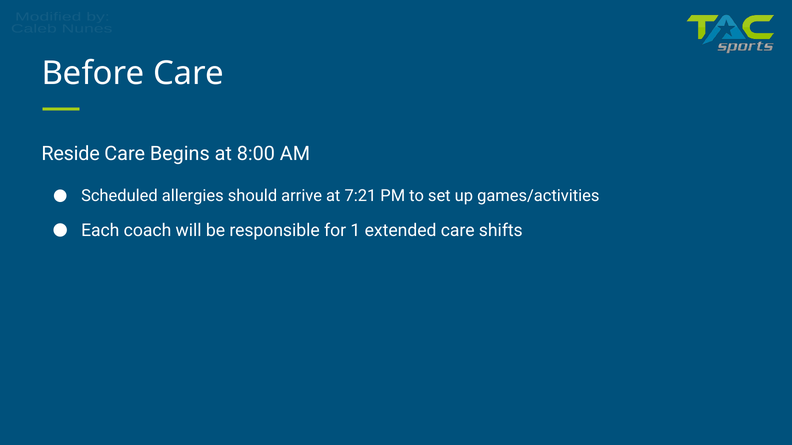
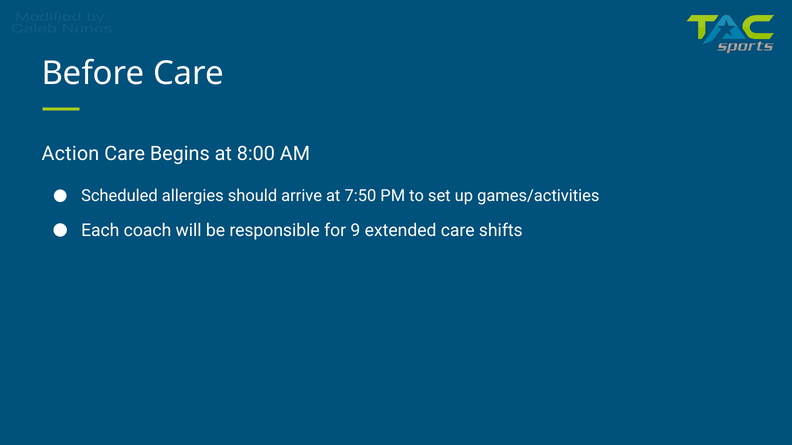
Reside: Reside -> Action (70, 154)
7:21: 7:21 -> 7:50 (360, 196)
1: 1 -> 9 (355, 231)
